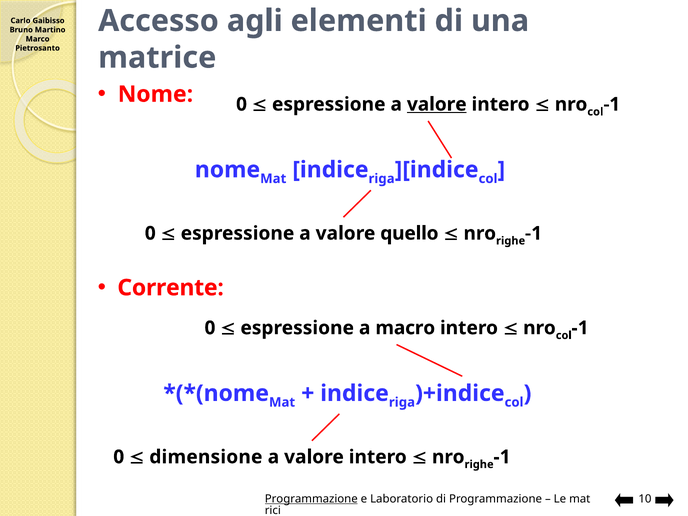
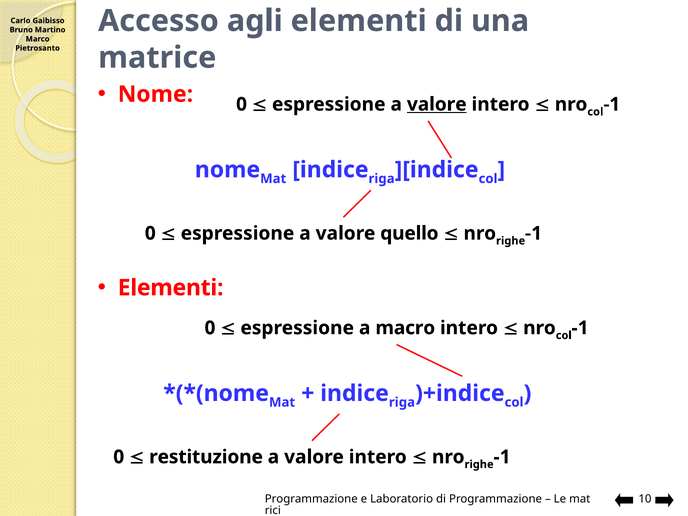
Corrente: Corrente -> Elementi (171, 288)
dimensione: dimensione -> restituzione (206, 457)
Programmazione underline: present -> none (311, 499)
